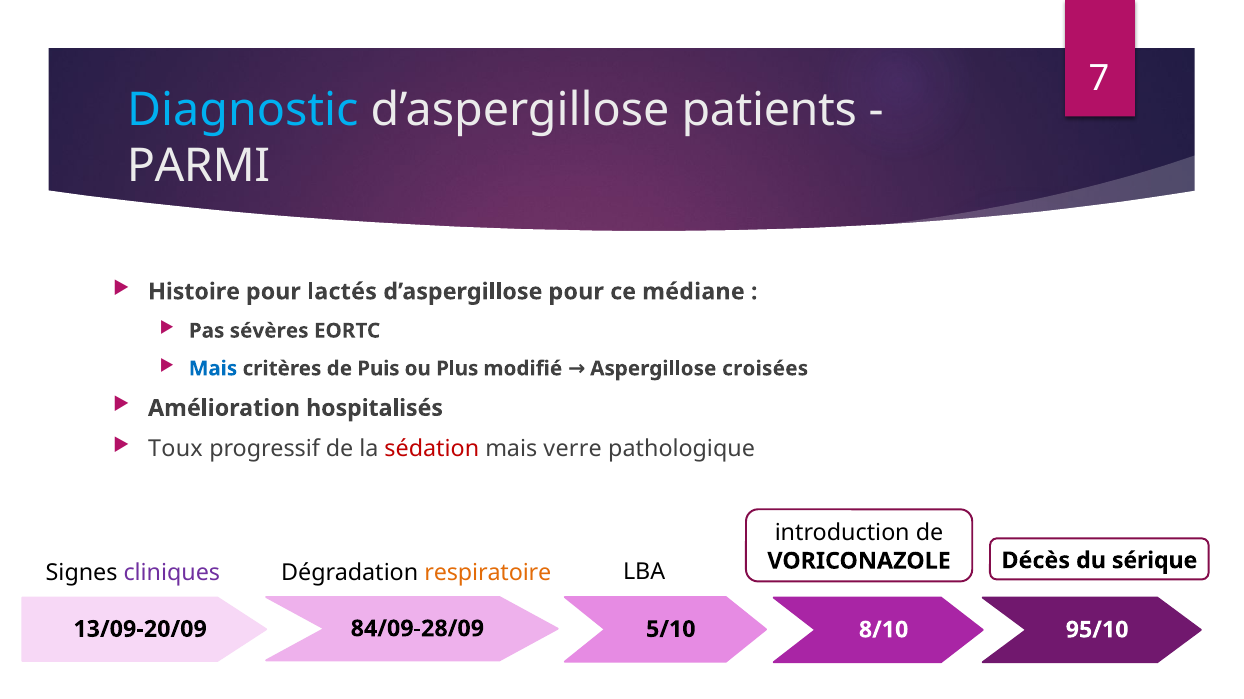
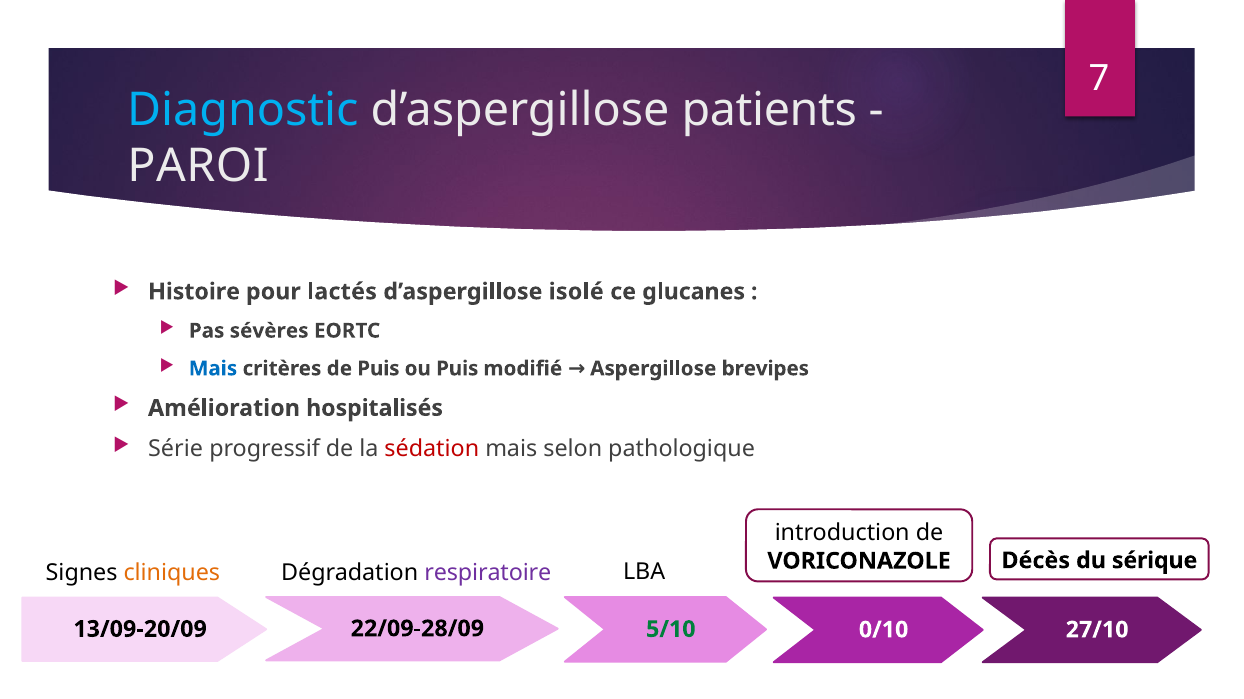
PARMI: PARMI -> PAROI (198, 167)
d’aspergillose pour: pour -> isolé (576, 292)
médiane: médiane -> glucanes (694, 292)
ou Plus: Plus -> Puis (457, 369)
croisées: croisées -> brevipes (765, 369)
Toux: Toux -> Série (176, 449)
verre: verre -> selon (573, 449)
cliniques colour: purple -> orange (172, 573)
respiratoire colour: orange -> purple (488, 573)
84/09-28/09: 84/09-28/09 -> 22/09-28/09 (417, 629)
5/10 colour: black -> green (671, 630)
8/10: 8/10 -> 0/10 (884, 630)
95/10: 95/10 -> 27/10 (1097, 630)
